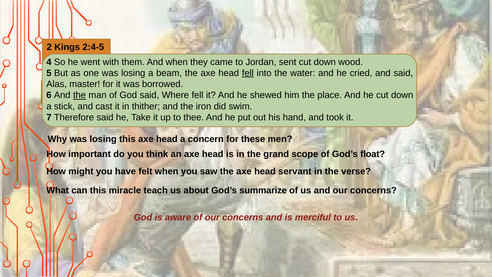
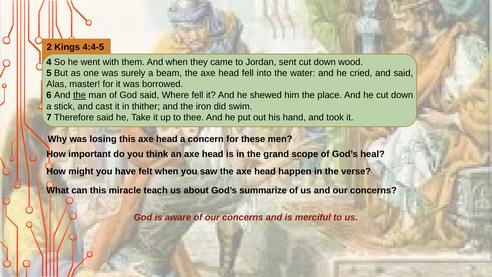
2:4-5: 2:4-5 -> 4:4-5 (93, 47)
one was losing: losing -> surely (133, 73)
fell underline: present -> none (248, 73)
float: float -> heal (373, 154)
servant: servant -> happen (295, 171)
